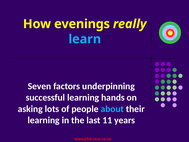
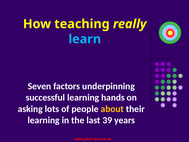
evenings: evenings -> teaching (82, 24)
about colour: light blue -> yellow (112, 109)
11: 11 -> 39 (107, 120)
